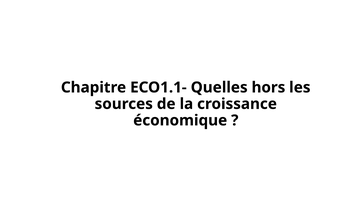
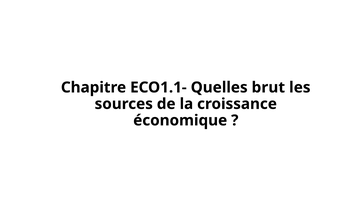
hors: hors -> brut (268, 87)
